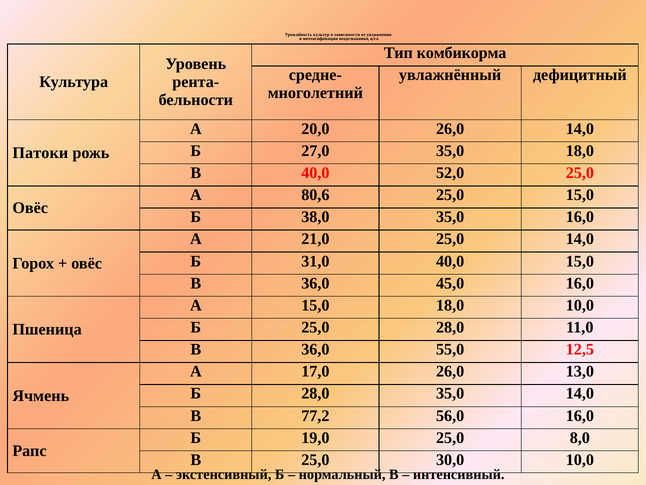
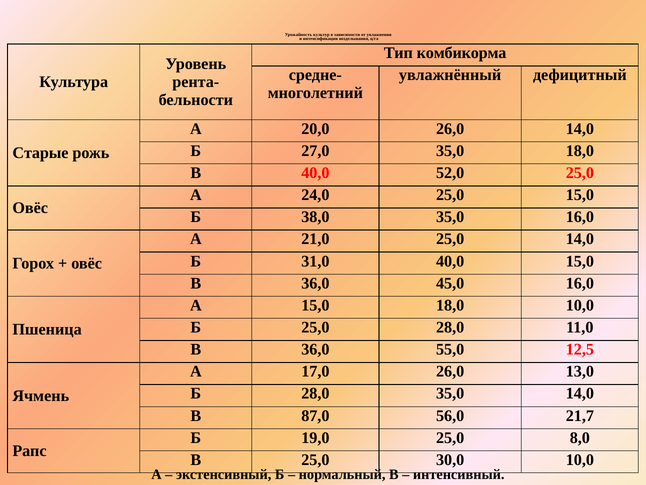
Патоки: Патоки -> Старые (40, 153)
80,6: 80,6 -> 24,0 (315, 195)
77,2: 77,2 -> 87,0 (315, 415)
56,0 16,0: 16,0 -> 21,7 (580, 415)
